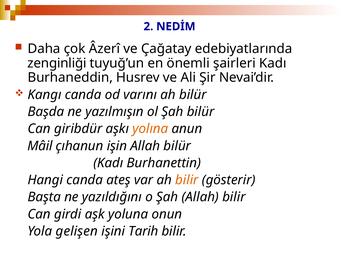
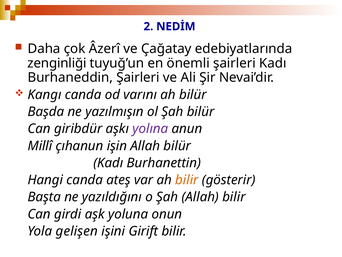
Burhaneddin Husrev: Husrev -> Şairleri (138, 77)
yolına colour: orange -> purple (150, 129)
Mâil: Mâil -> Millî (40, 146)
Tarih: Tarih -> Girift (143, 231)
